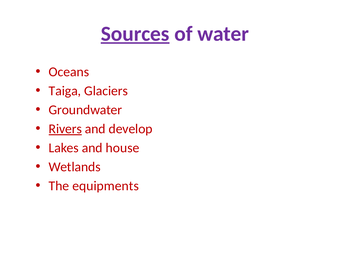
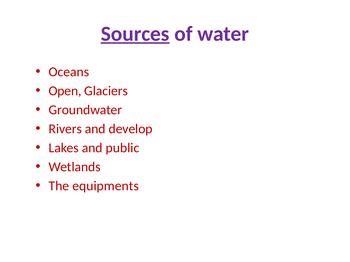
Taiga: Taiga -> Open (65, 91)
Rivers underline: present -> none (65, 129)
house: house -> public (123, 148)
